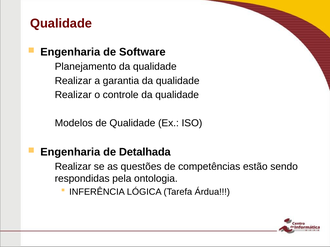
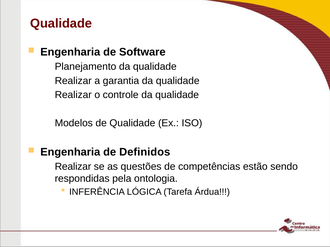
Detalhada: Detalhada -> Definidos (145, 152)
